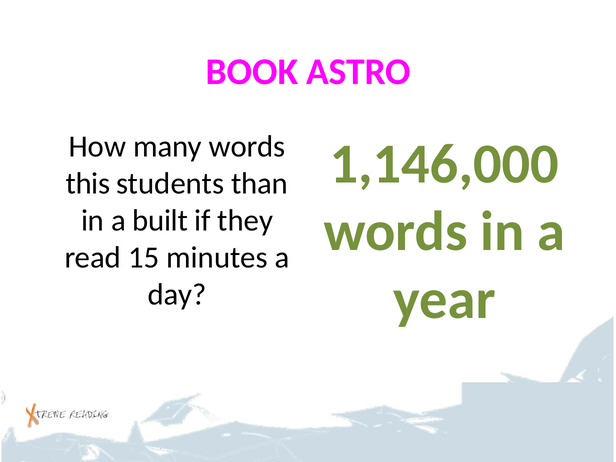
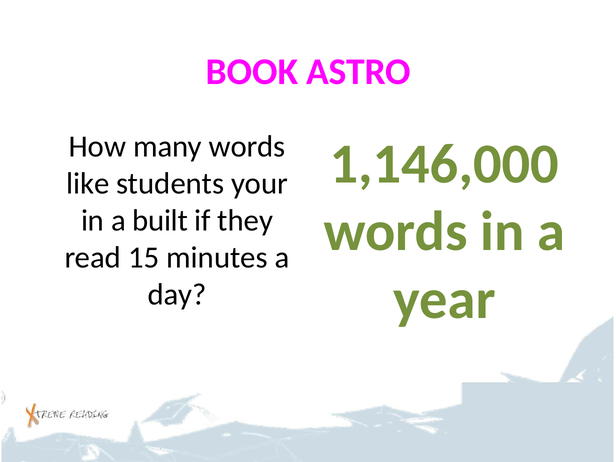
this: this -> like (88, 184)
than: than -> your (260, 184)
